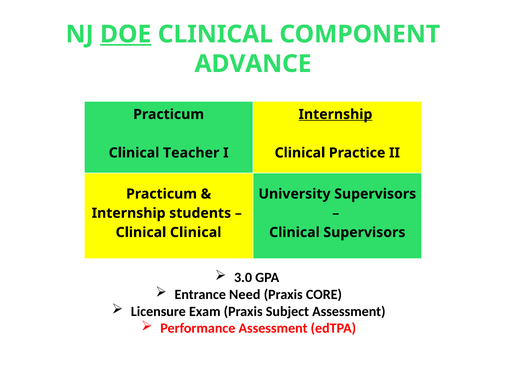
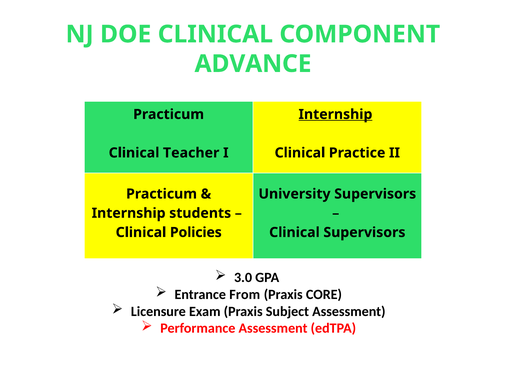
DOE underline: present -> none (126, 34)
Clinical Clinical: Clinical -> Policies (196, 232)
Entrance Need: Need -> From (245, 294)
